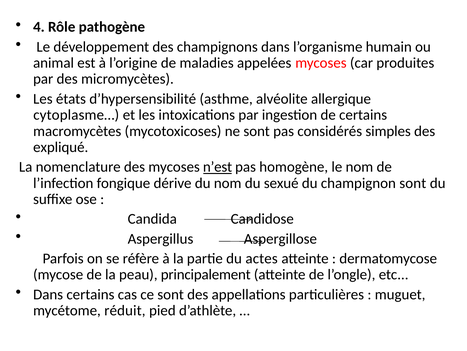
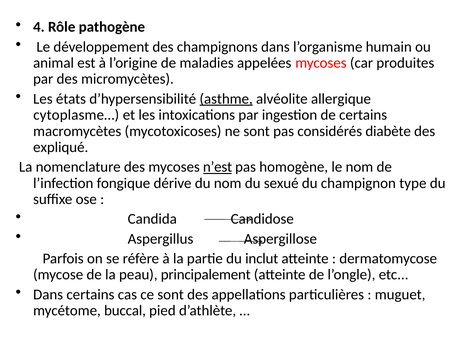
asthme underline: none -> present (226, 99)
simples: simples -> diabète (388, 131)
champignon sont: sont -> type (413, 183)
actes: actes -> inclut (262, 258)
réduit: réduit -> buccal (125, 310)
